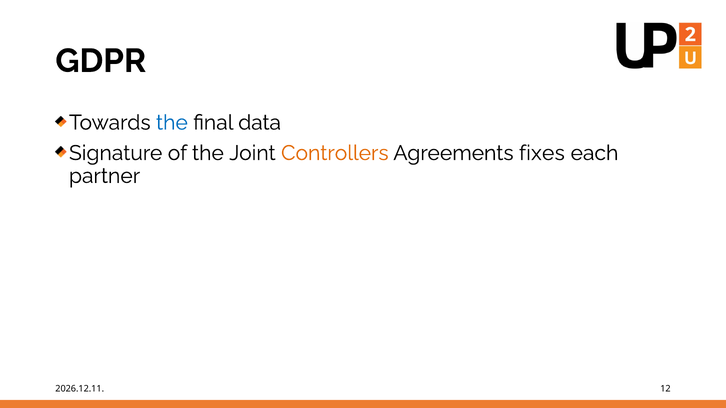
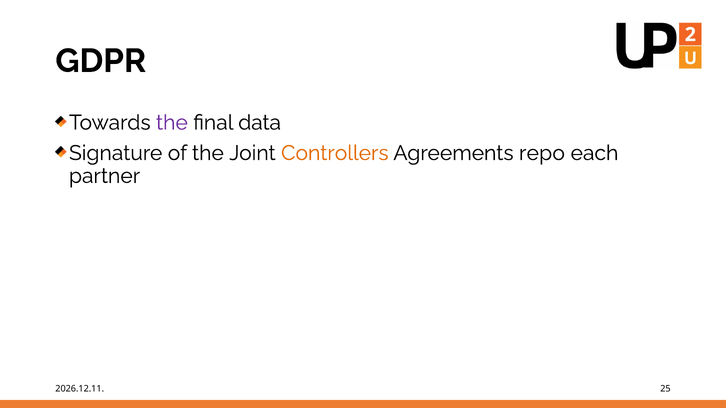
the colour: blue -> purple (172, 123)
fixes: fixes -> repo (542, 153)
12: 12 -> 25 (665, 389)
